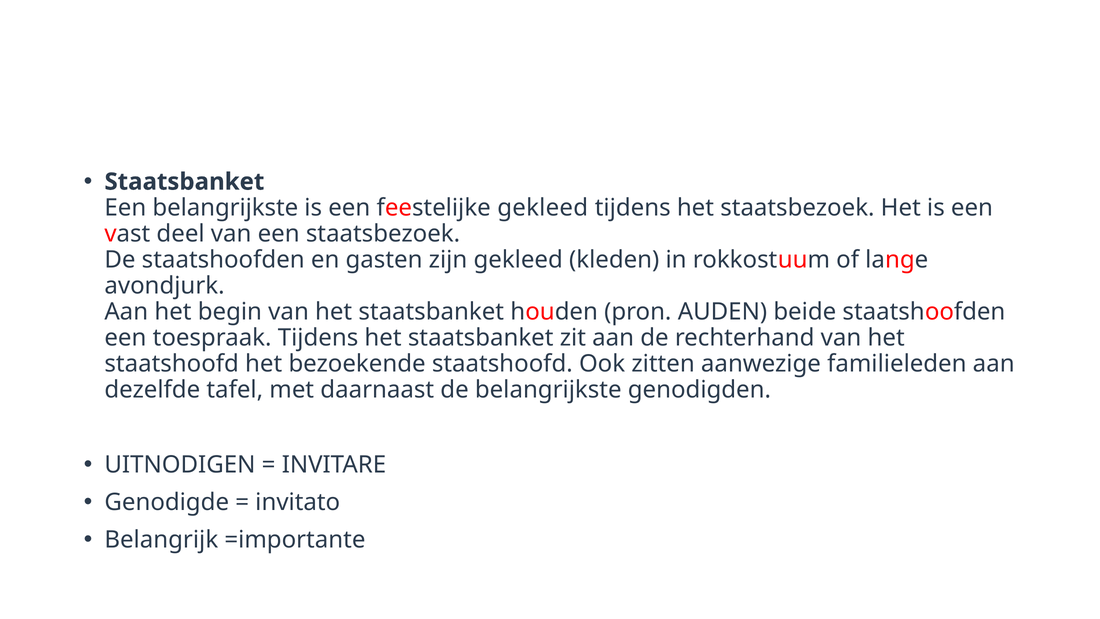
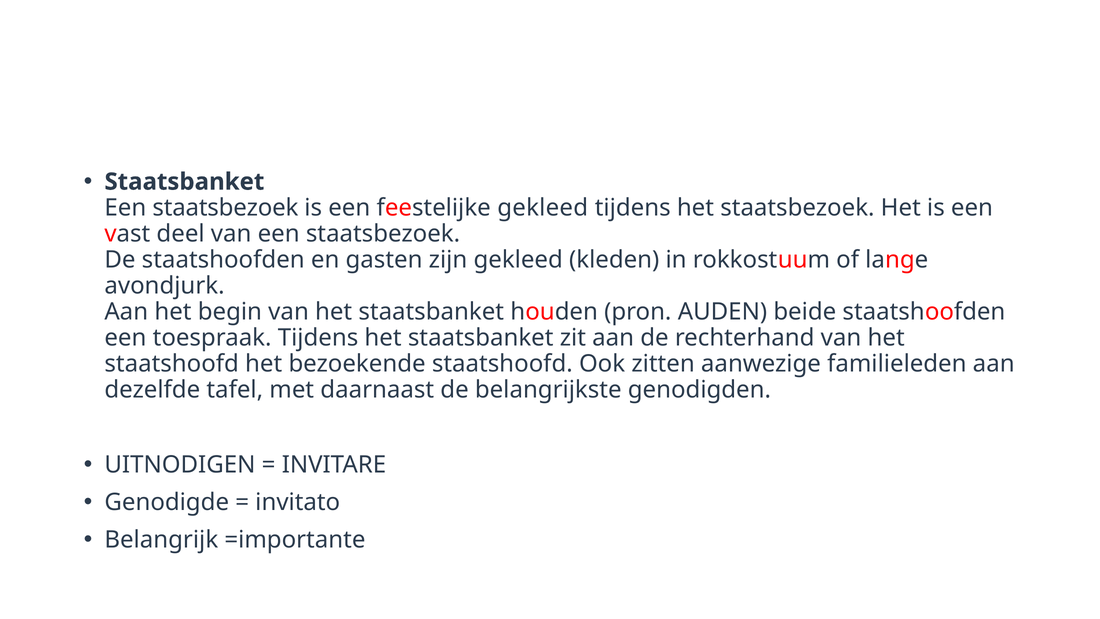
belangrijkste: belangrijkste -> staatsbezoek (225, 208)
